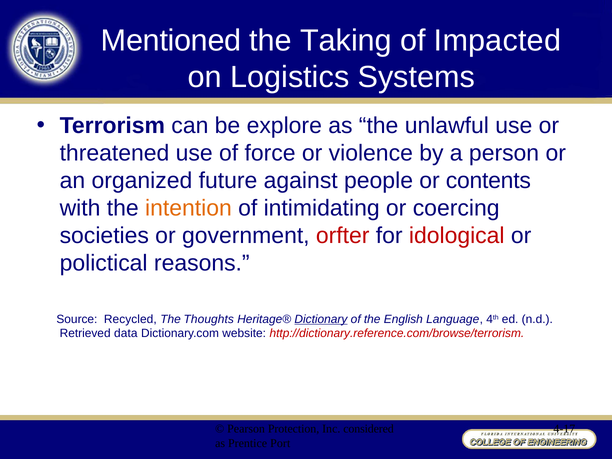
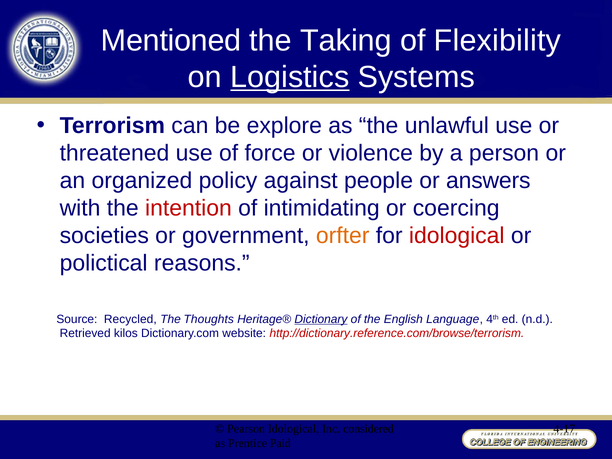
Impacted: Impacted -> Flexibility (498, 40)
Logistics underline: none -> present (290, 77)
future: future -> policy (228, 181)
contents: contents -> answers (488, 181)
intention colour: orange -> red (188, 208)
orfter colour: red -> orange (343, 236)
data: data -> kilos (126, 334)
Pearson Protection: Protection -> Idological (294, 429)
Port: Port -> Paid (280, 443)
